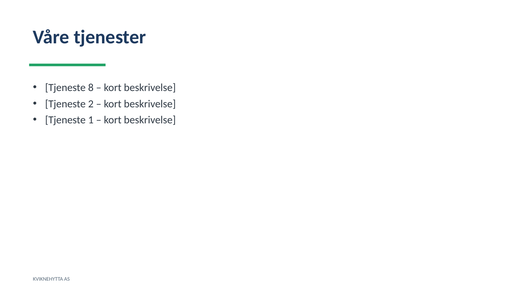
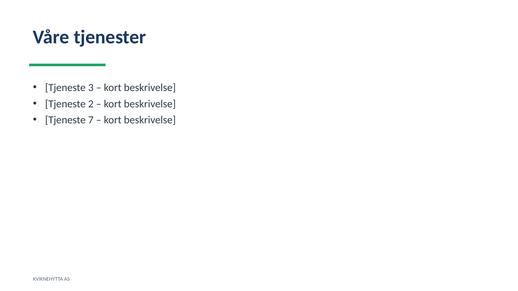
8: 8 -> 3 (91, 88)
1: 1 -> 7 (91, 120)
